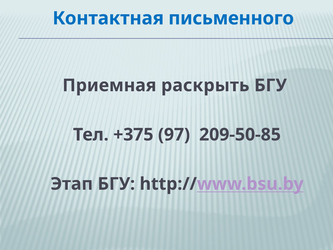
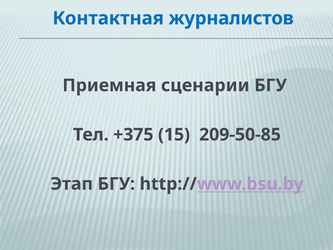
письменного: письменного -> журналистов (231, 18)
раскрыть: раскрыть -> сценарии (205, 85)
97: 97 -> 15 (174, 135)
